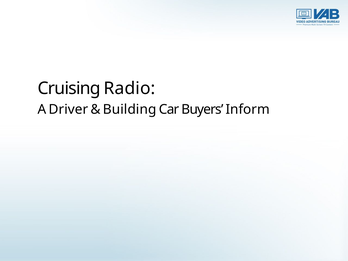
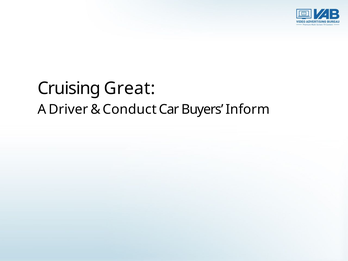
Radio: Radio -> Great (130, 88)
Building: Building -> Conduct (130, 109)
